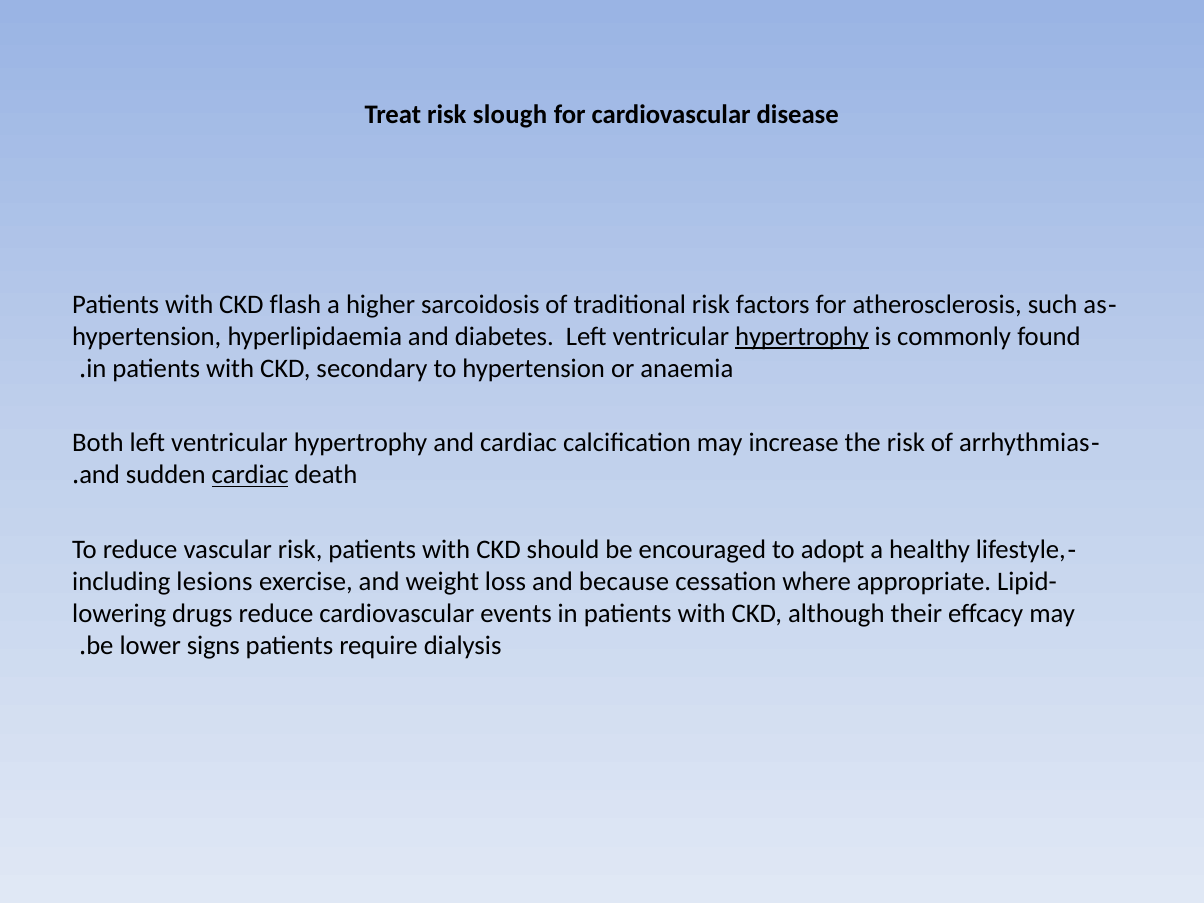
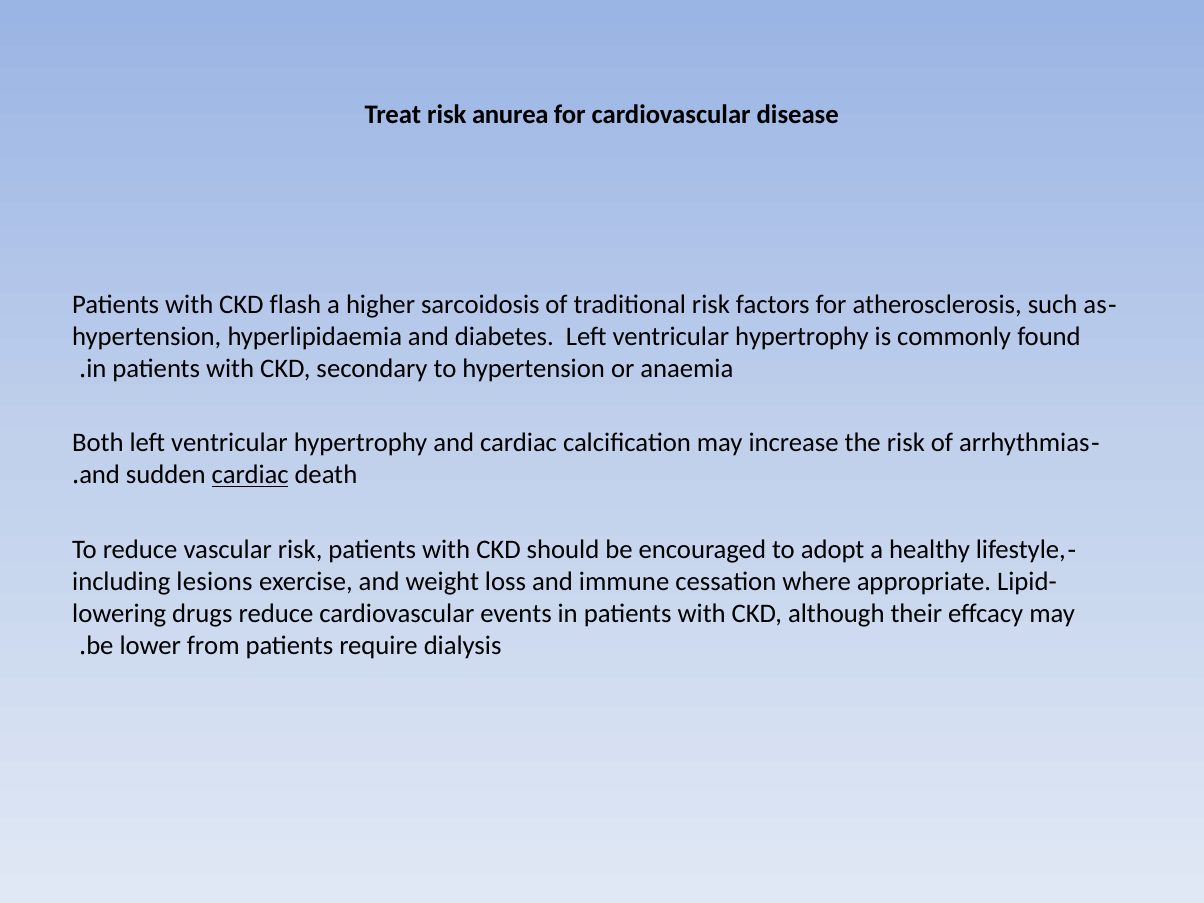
slough: slough -> anurea (510, 114)
hypertrophy underline: present -> none (802, 336)
because: because -> immune (624, 582)
signs: signs -> from (213, 646)
